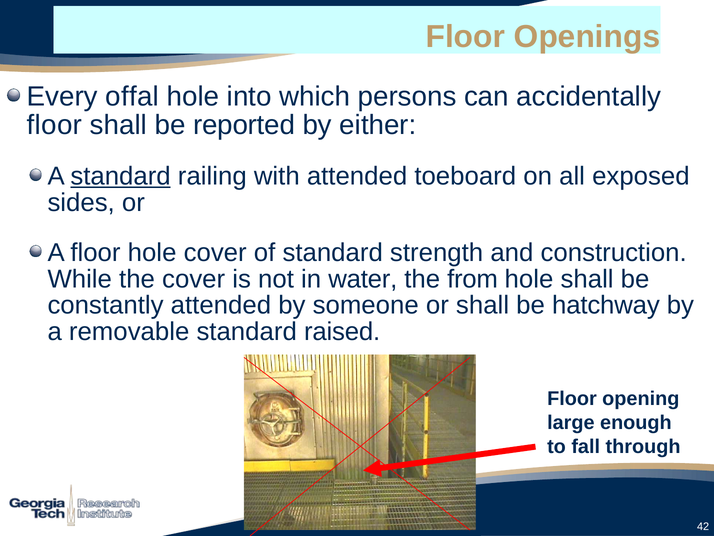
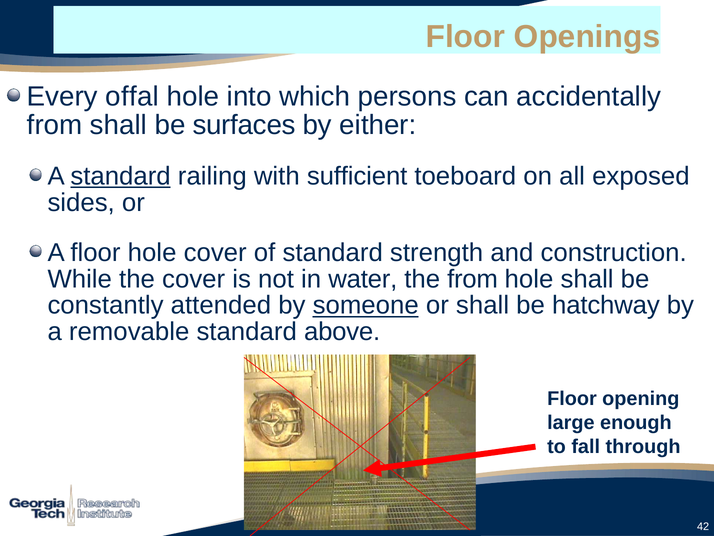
floor: floor -> from (55, 125)
reported: reported -> surfaces (244, 125)
with attended: attended -> sufficient (357, 176)
someone underline: none -> present (366, 305)
raised: raised -> above (342, 331)
